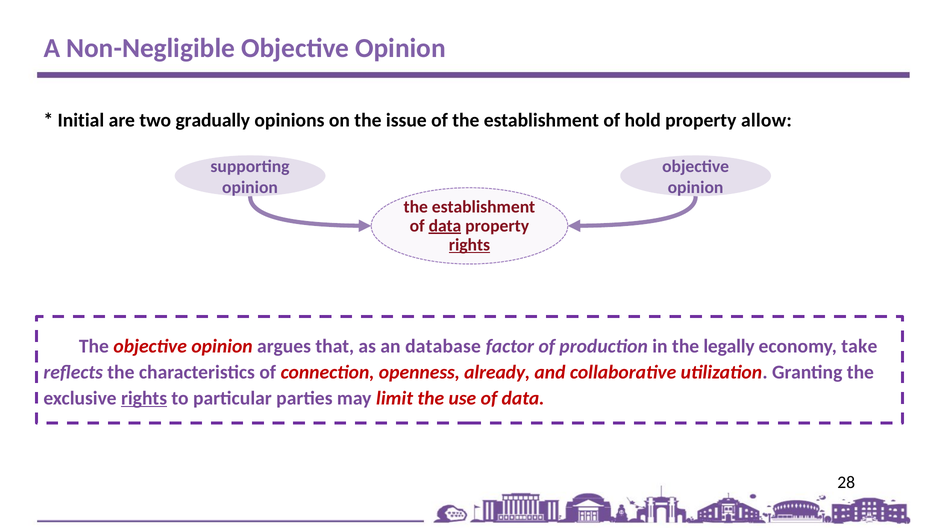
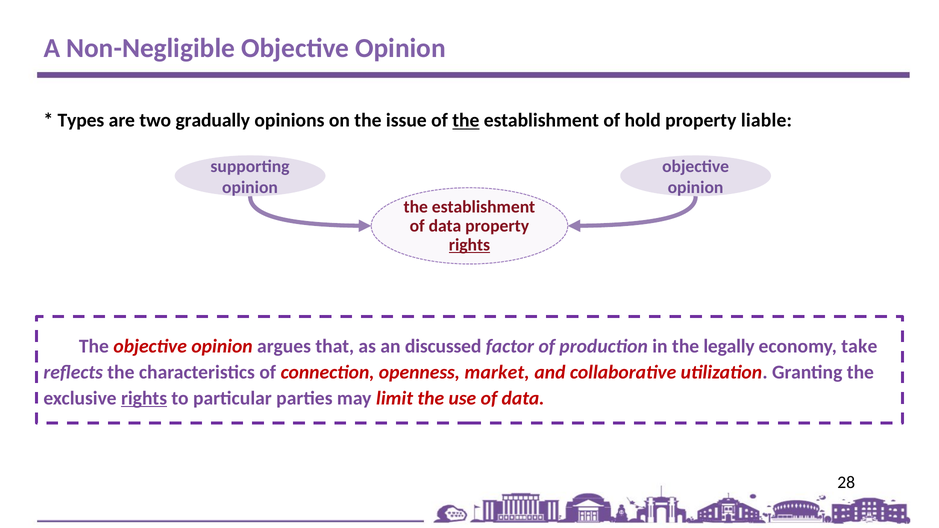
Initial: Initial -> Types (81, 120)
the underline: none -> present (466, 120)
allow: allow -> liable (766, 120)
data underline: present -> none (445, 226)
database: database -> discussed (443, 347)
already: already -> market (497, 372)
